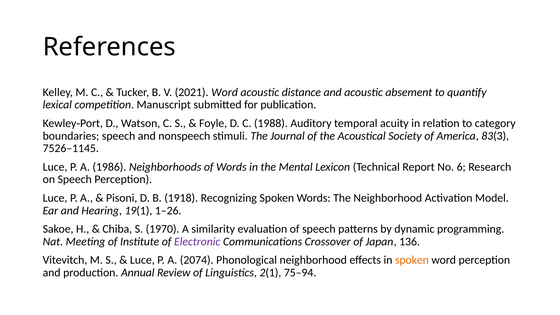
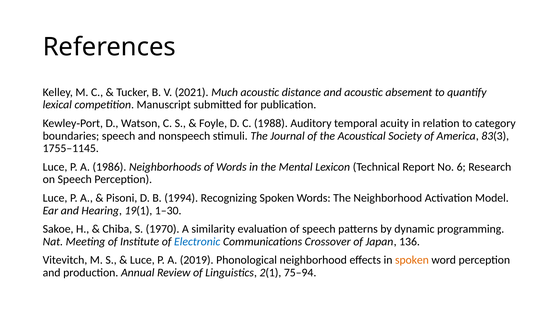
2021 Word: Word -> Much (225, 92)
7526–1145: 7526–1145 -> 1755–1145 (71, 148)
1918: 1918 -> 1994 (181, 198)
1–26: 1–26 -> 1–30 (168, 210)
Electronic colour: purple -> blue (197, 242)
2074: 2074 -> 2019 (197, 260)
